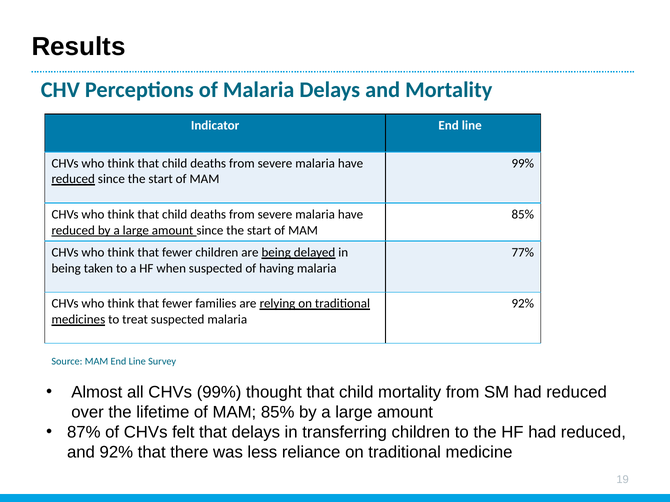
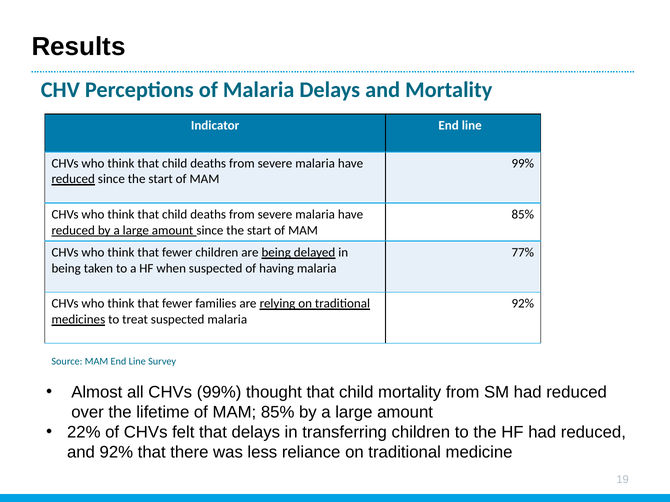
87%: 87% -> 22% (84, 433)
